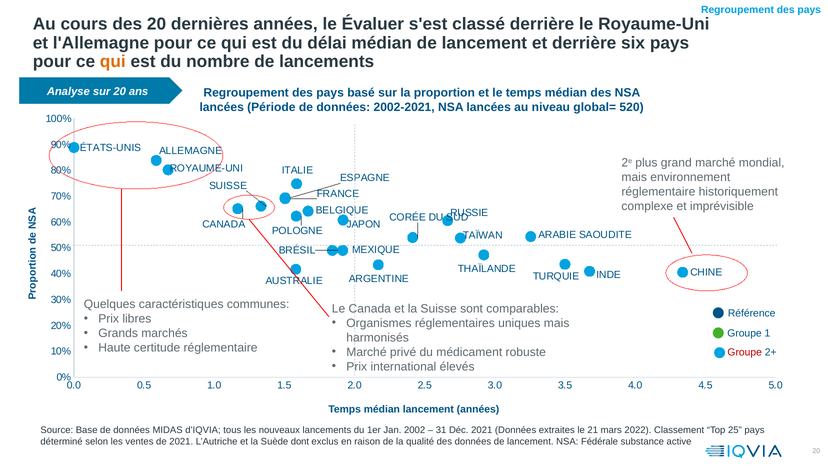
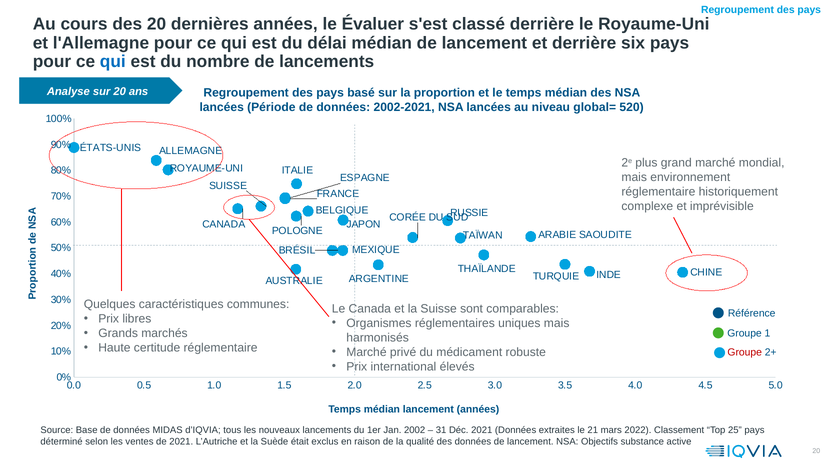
qui colour: orange -> blue (113, 62)
dont: dont -> était (300, 441)
Fédérale: Fédérale -> Objectifs (600, 441)
